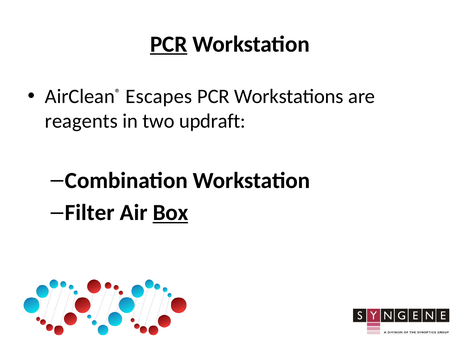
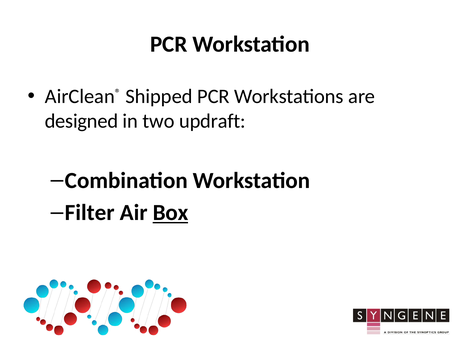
PCR underline: present -> none (169, 44)
Escapes: Escapes -> Shipped (159, 96)
reagents: reagents -> designed (81, 121)
